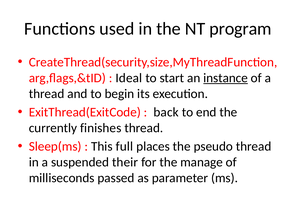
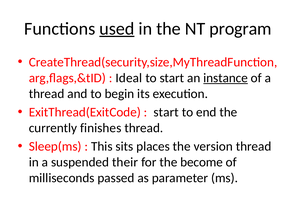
used underline: none -> present (117, 29)
back: back -> start (166, 112)
full: full -> sits (124, 146)
pseudo: pseudo -> version (213, 146)
manage: manage -> become (202, 162)
